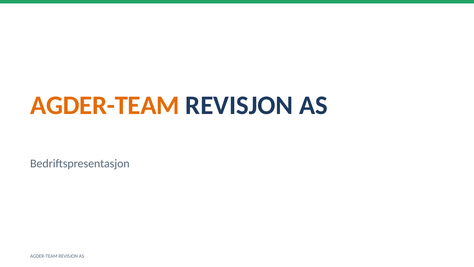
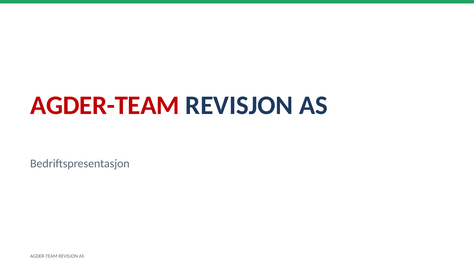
AGDER-TEAM colour: orange -> red (105, 105)
